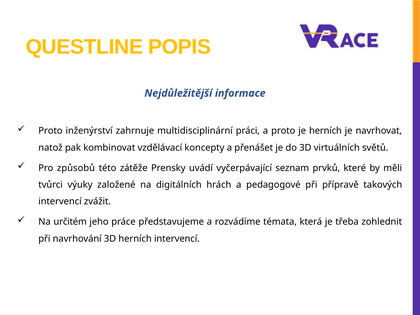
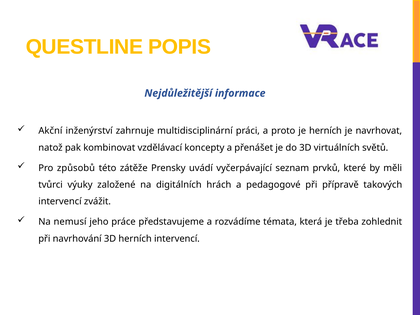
Proto: Proto -> Akční (50, 131)
určitém: určitém -> nemusí (70, 222)
